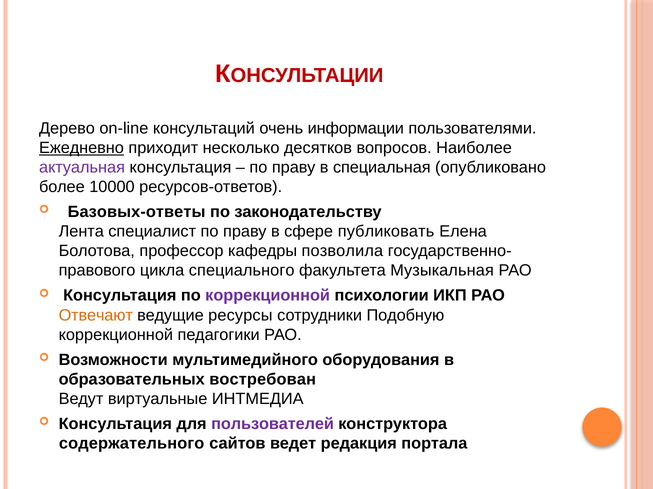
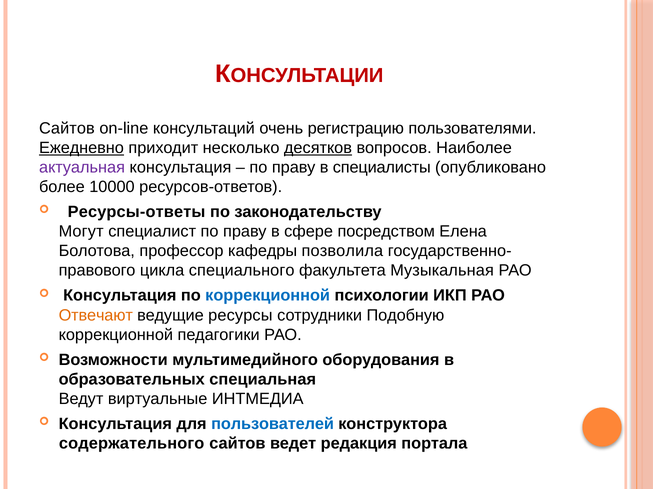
Дерево: Дерево -> Сайтов (67, 128)
информации: информации -> регистрацию (356, 128)
десятков underline: none -> present (318, 148)
специальная: специальная -> специалисты (382, 168)
Базовых-ответы: Базовых-ответы -> Ресурсы-ответы (137, 212)
Лента: Лента -> Могут (81, 232)
публиковать: публиковать -> посредством (386, 232)
коррекционной colour: purple -> blue (268, 296)
востребован: востребован -> специальная (263, 380)
пользователей colour: purple -> blue (273, 424)
